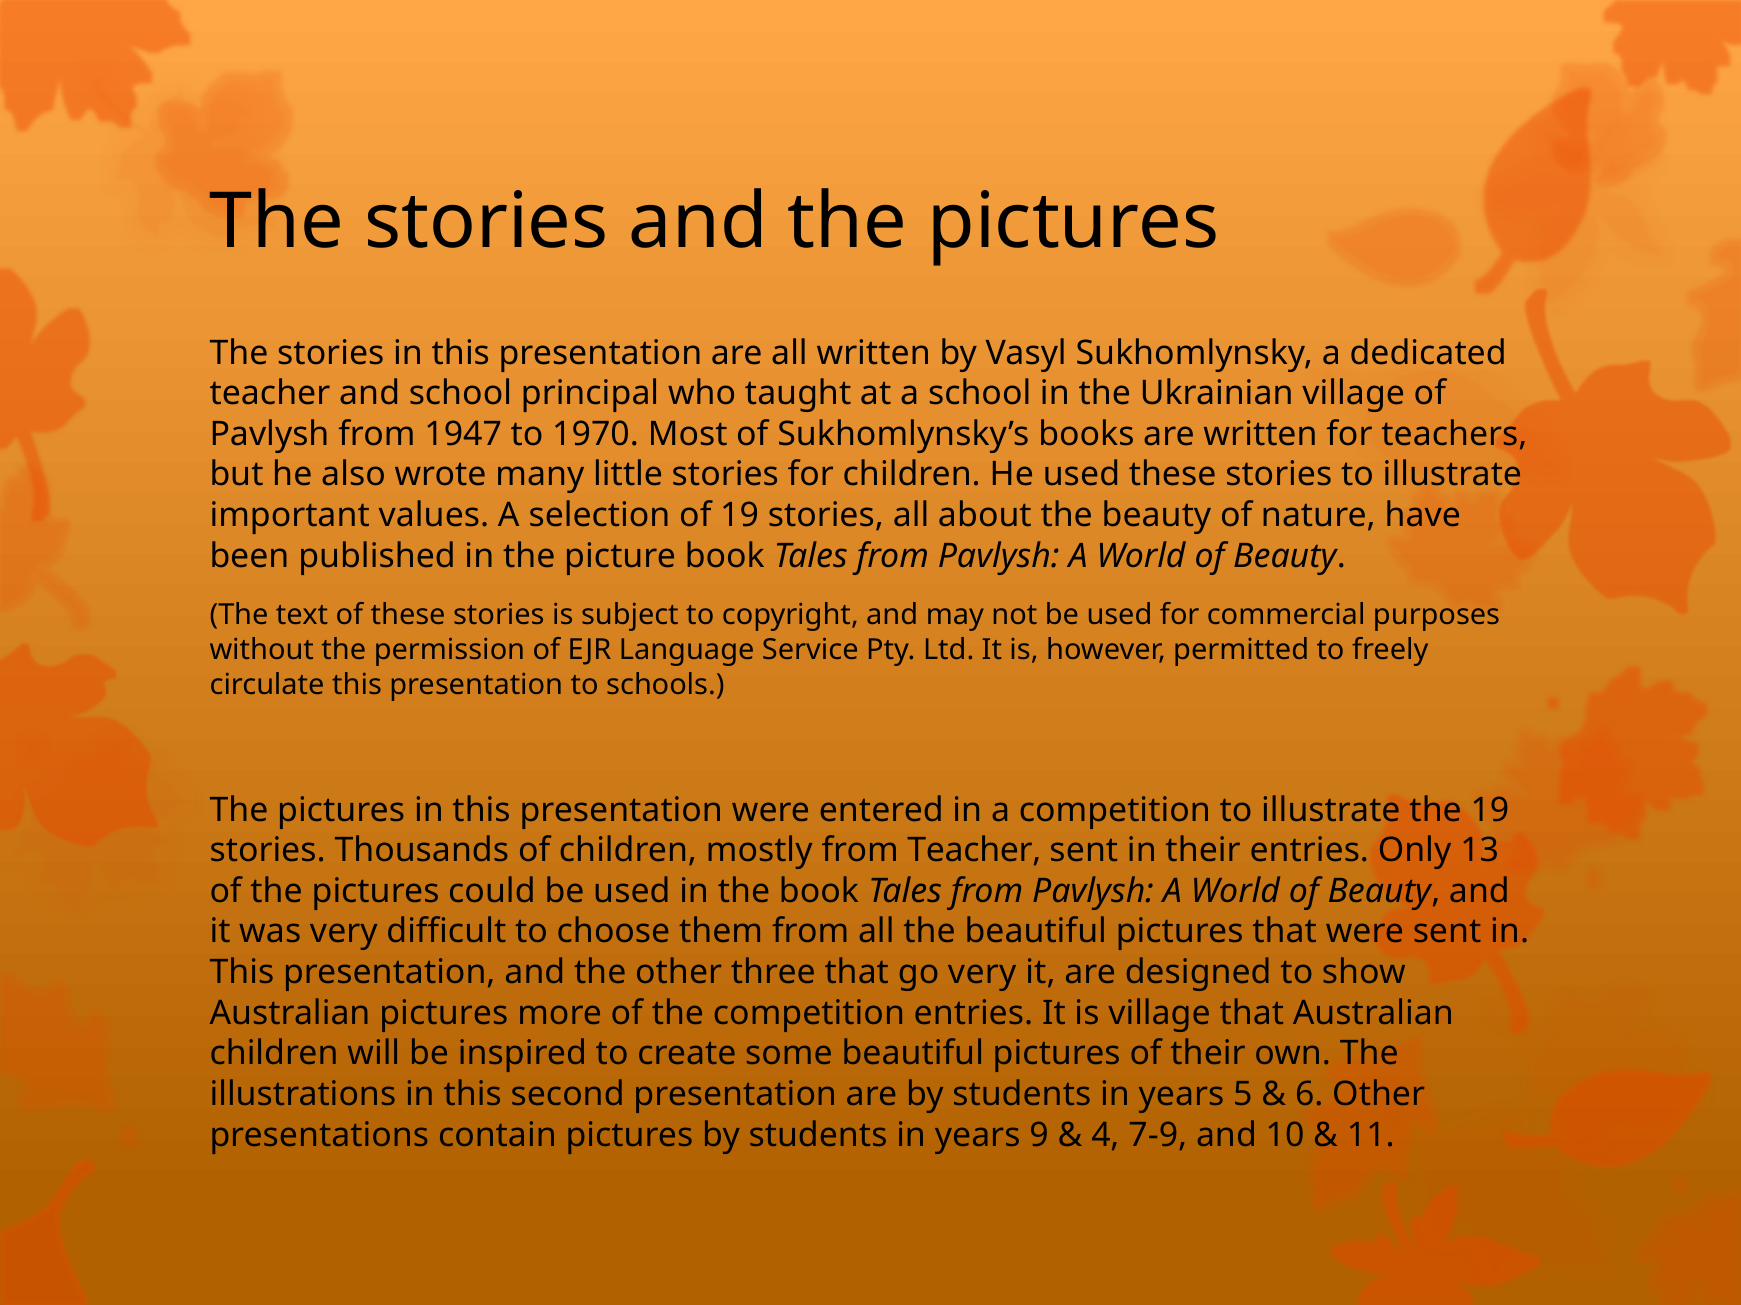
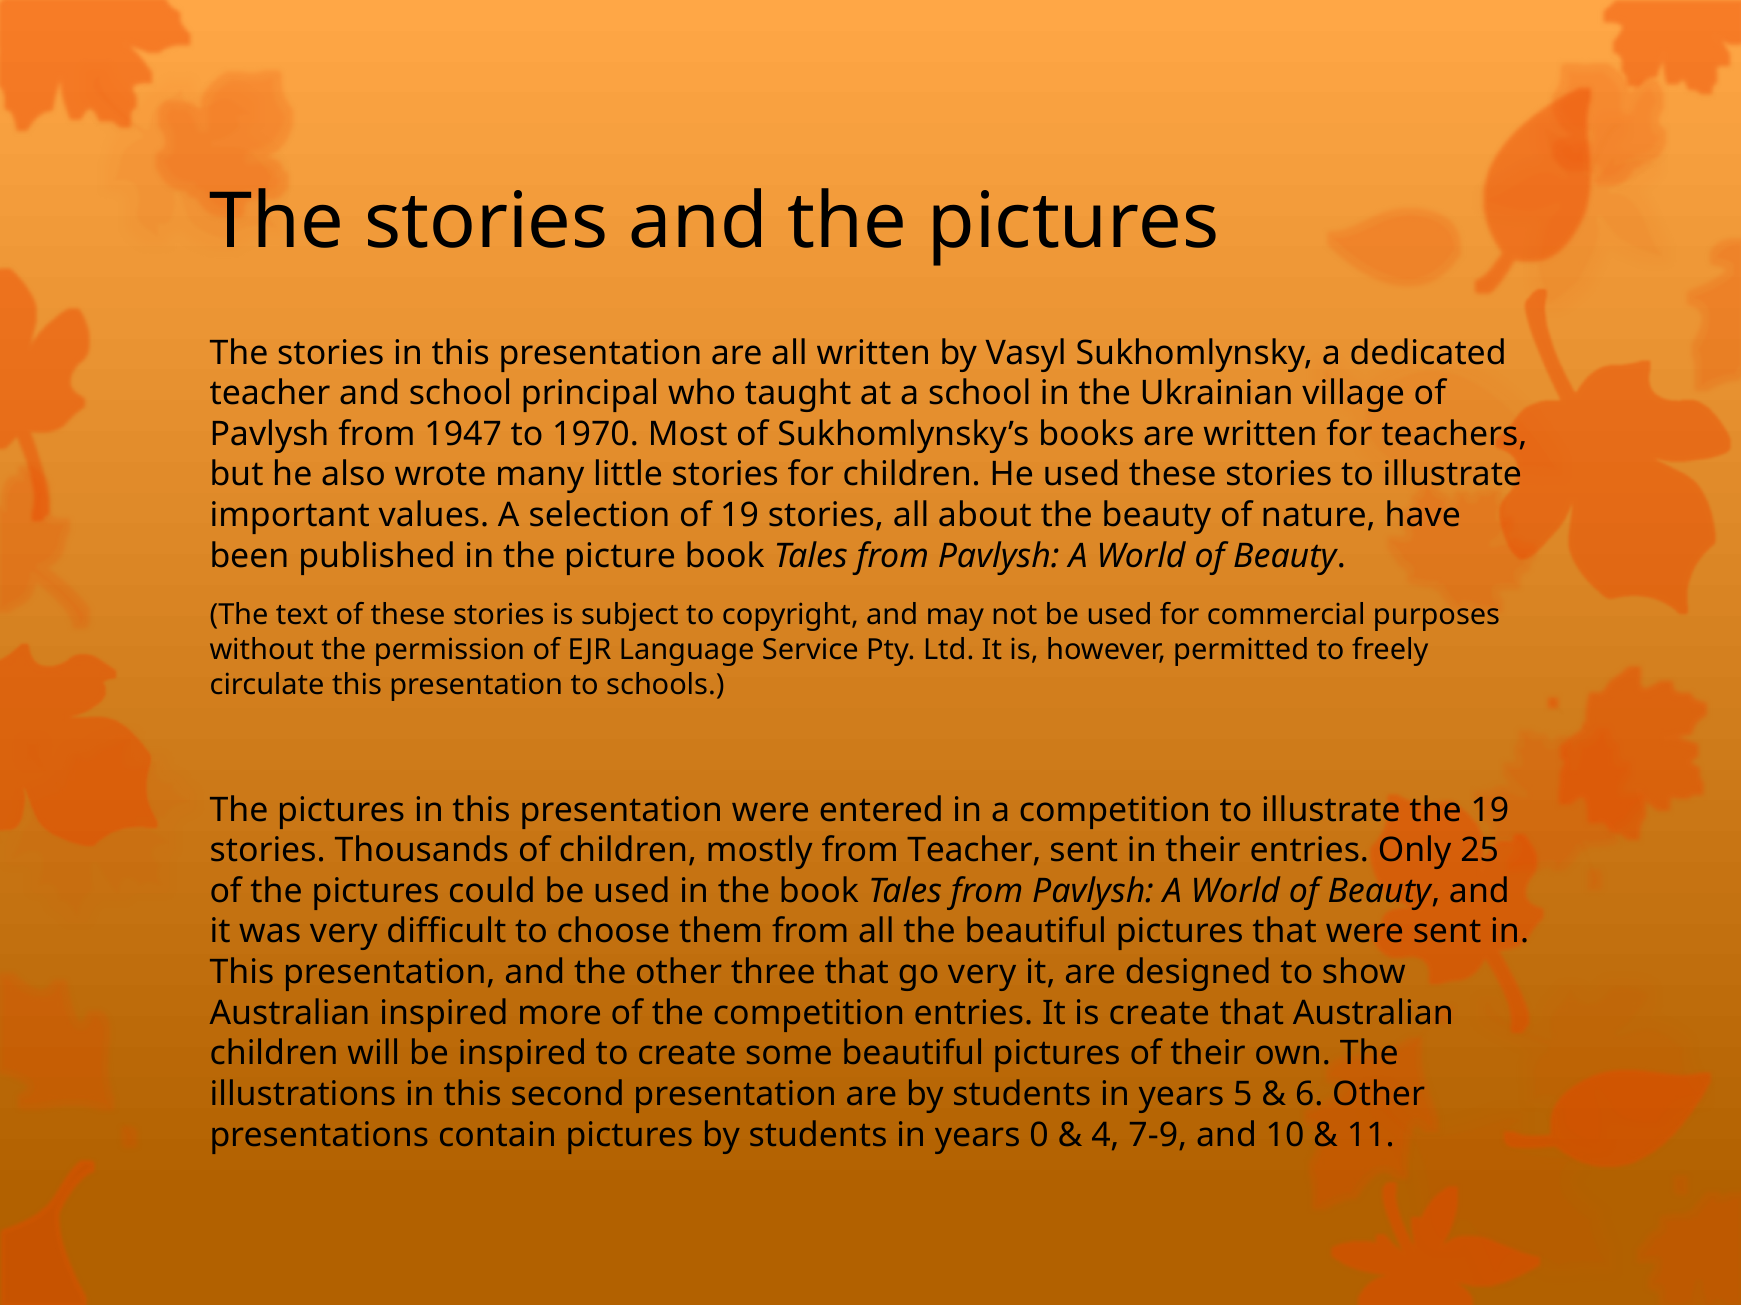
13: 13 -> 25 (1480, 851)
Australian pictures: pictures -> inspired (444, 1014)
is village: village -> create (1159, 1014)
9: 9 -> 0 (1039, 1135)
